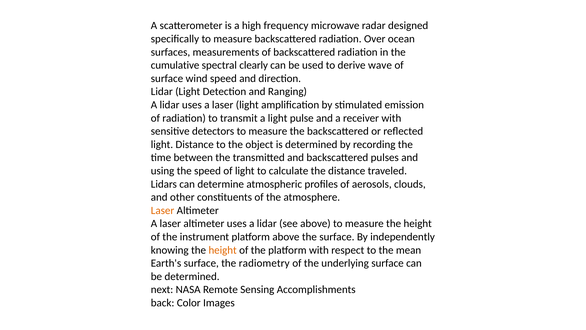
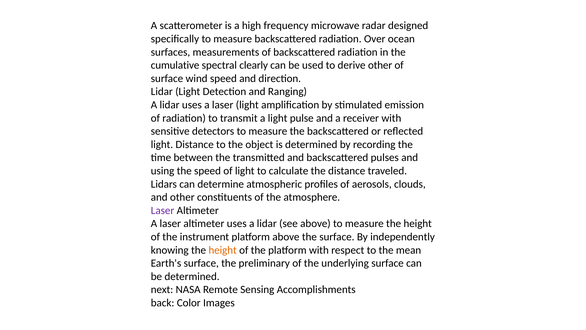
derive wave: wave -> other (380, 65)
Laser colour: orange -> purple (163, 210)
radiometry: radiometry -> preliminary (264, 263)
